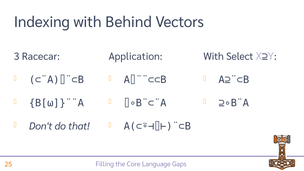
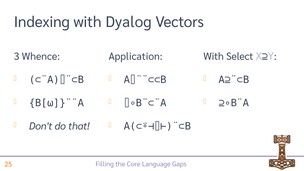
Behind: Behind -> Dyalog (129, 22)
Racecar: Racecar -> Whence (41, 56)
